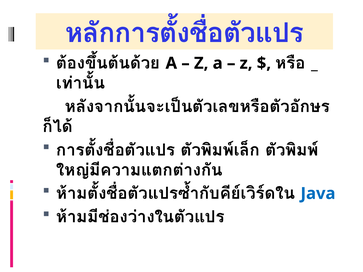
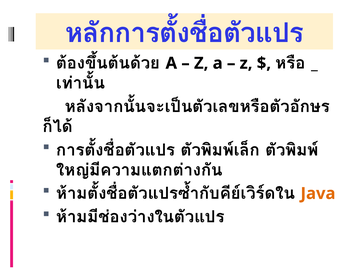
Java colour: blue -> orange (318, 194)
